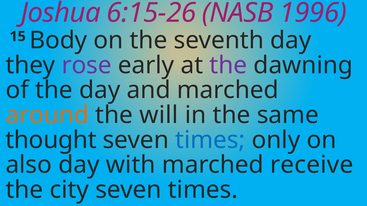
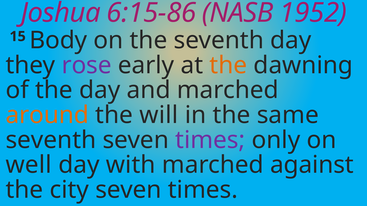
6:15-26: 6:15-26 -> 6:15-86 (151, 13)
1996: 1996 -> 1952 (313, 13)
the colour: purple -> orange (228, 65)
thought: thought -> seventh (51, 140)
times colour: blue -> purple (210, 140)
also: also -> well (29, 165)
receive: receive -> against (312, 165)
